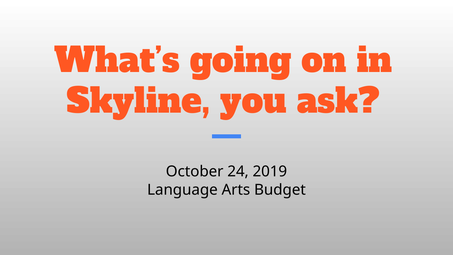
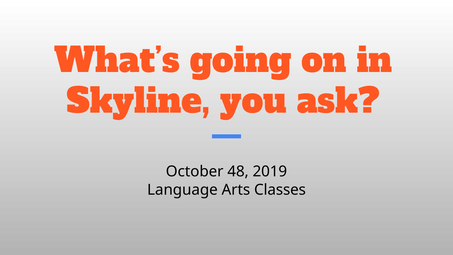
24: 24 -> 48 (238, 171)
Budget: Budget -> Classes (280, 190)
